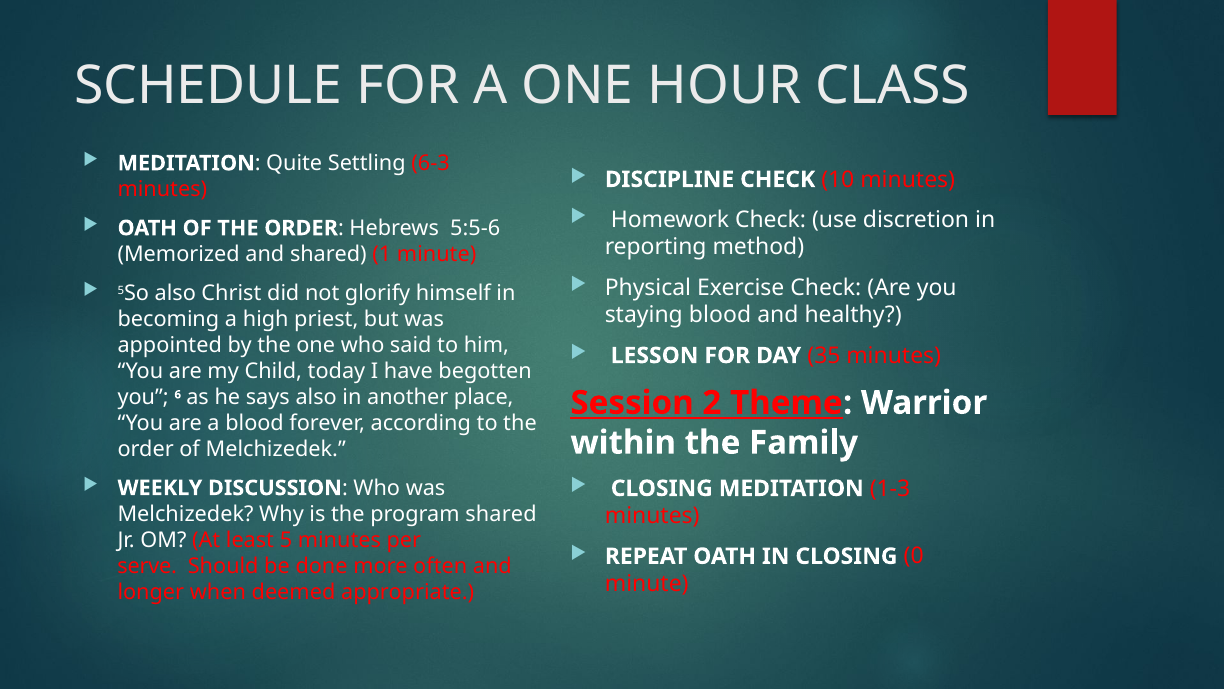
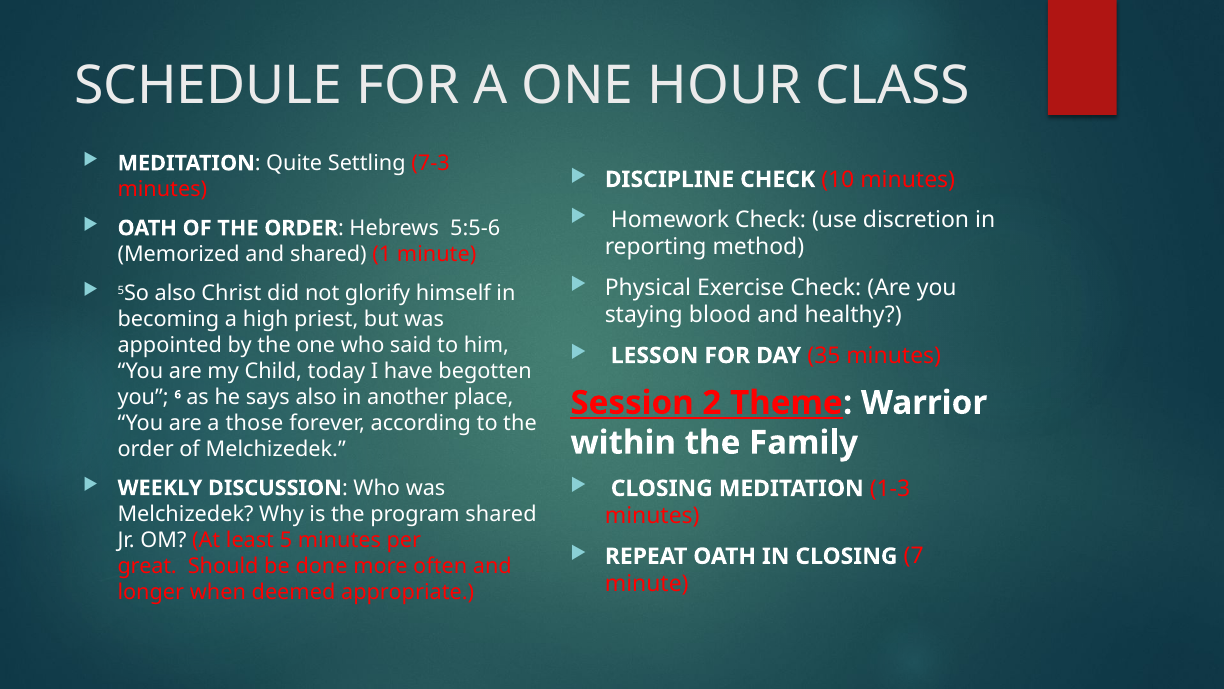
6-3: 6-3 -> 7-3 (431, 163)
a blood: blood -> those (254, 423)
0: 0 -> 7 (914, 556)
serve: serve -> great (147, 566)
